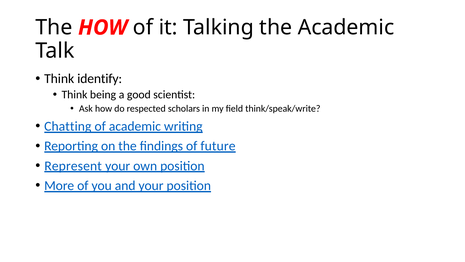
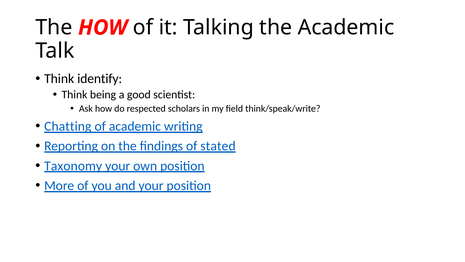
future: future -> stated (218, 146)
Represent: Represent -> Taxonomy (73, 166)
